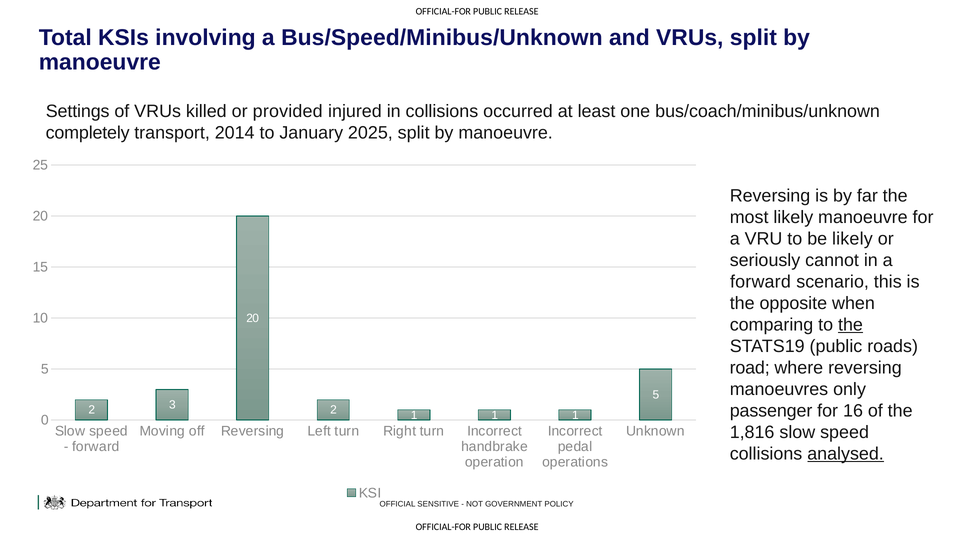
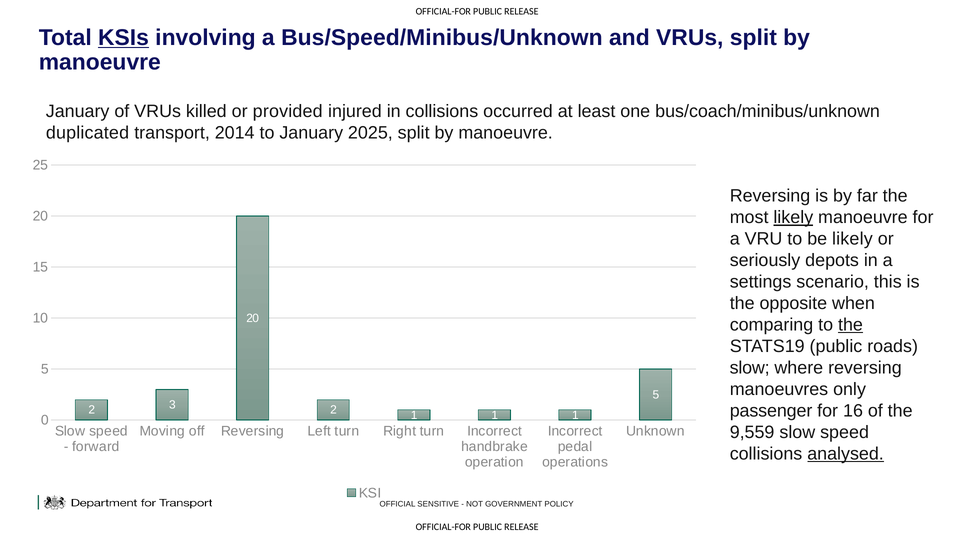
KSIs underline: none -> present (123, 38)
Settings: Settings -> January (78, 112)
completely: completely -> duplicated (87, 133)
likely underline: none -> present (793, 218)
cannot: cannot -> depots (832, 261)
forward: forward -> settings (761, 282)
road: road -> slow (750, 368)
1,816: 1,816 -> 9,559 (752, 432)
